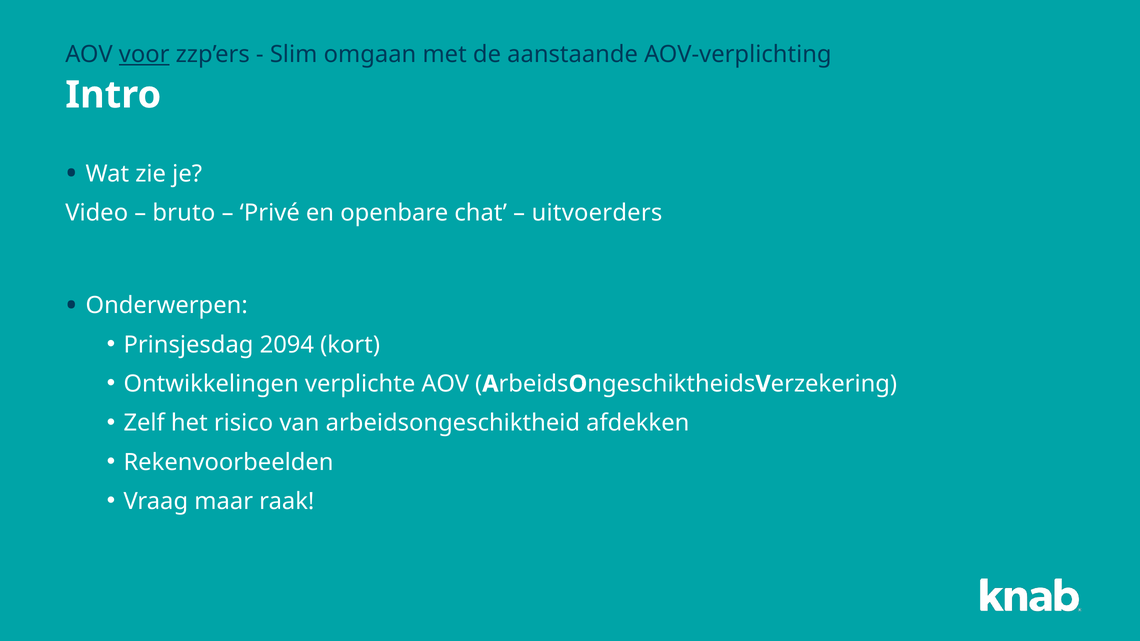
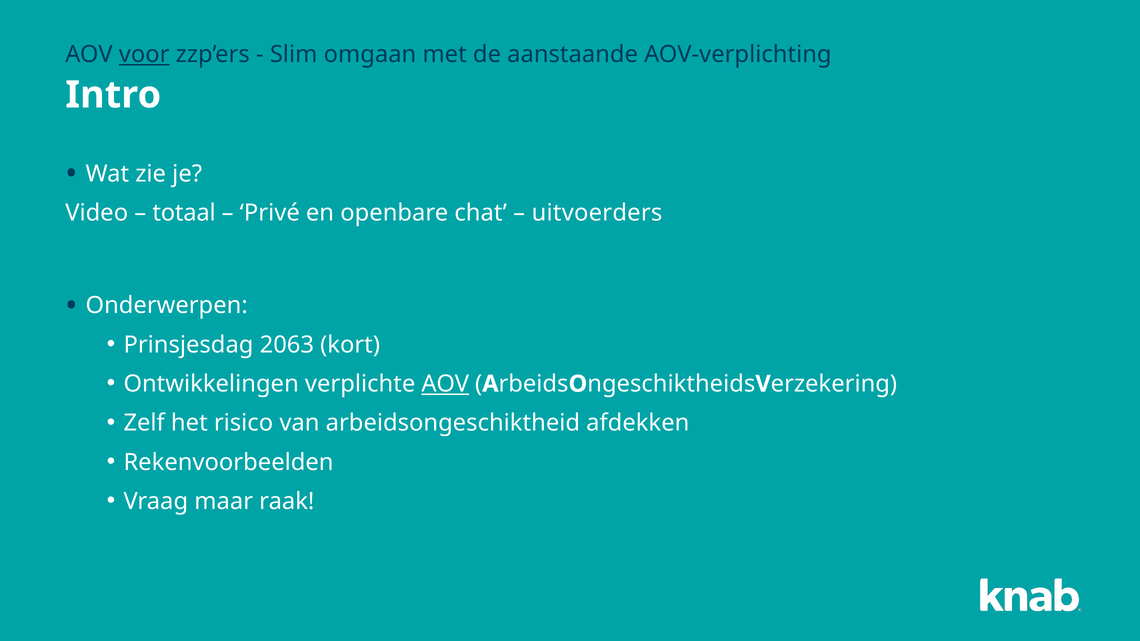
bruto: bruto -> totaal (184, 213)
2094: 2094 -> 2063 (287, 345)
AOV underline: none -> present (445, 384)
